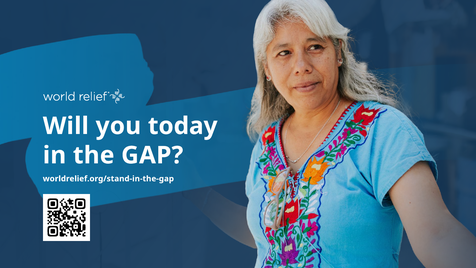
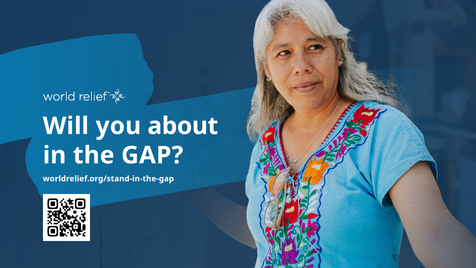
today: today -> about (183, 126)
